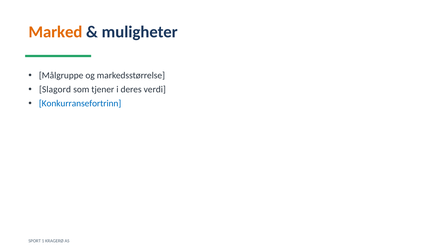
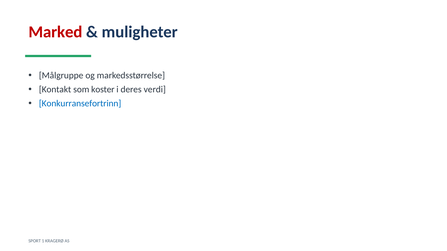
Marked colour: orange -> red (55, 32)
Slagord: Slagord -> Kontakt (55, 90)
tjener: tjener -> koster (103, 90)
